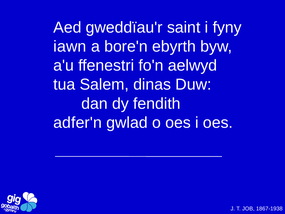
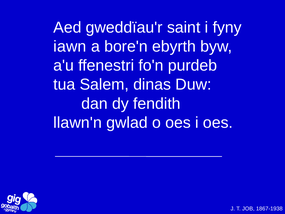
aelwyd: aelwyd -> purdeb (193, 65)
adfer'n: adfer'n -> llawn'n (78, 122)
